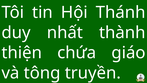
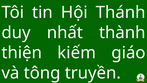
chứa: chứa -> kiếm (77, 53)
